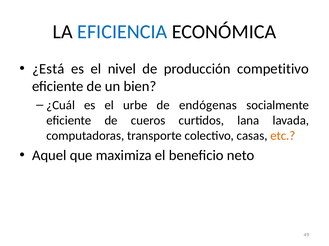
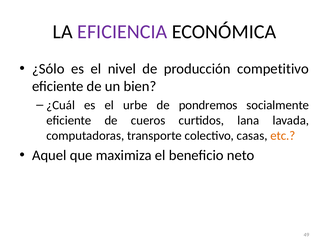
EFICIENCIA colour: blue -> purple (122, 32)
¿Está: ¿Está -> ¿Sólo (48, 69)
endógenas: endógenas -> pondremos (208, 105)
